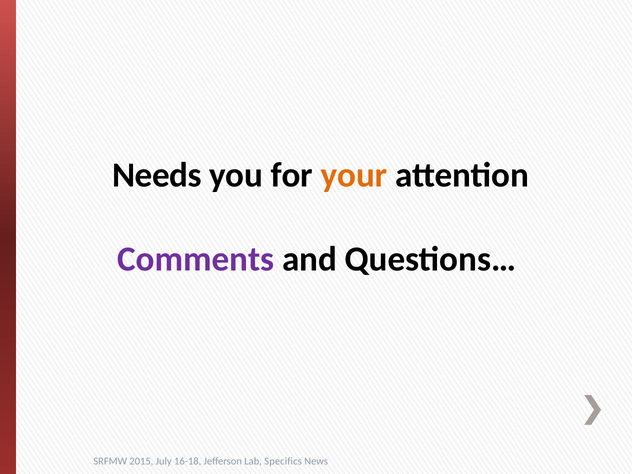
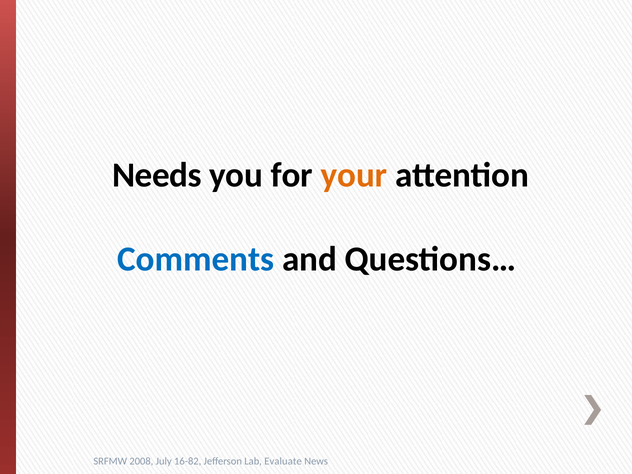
Comments colour: purple -> blue (196, 259)
2015: 2015 -> 2008 (141, 461)
16-18: 16-18 -> 16-82 (188, 461)
Specifics: Specifics -> Evaluate (283, 461)
